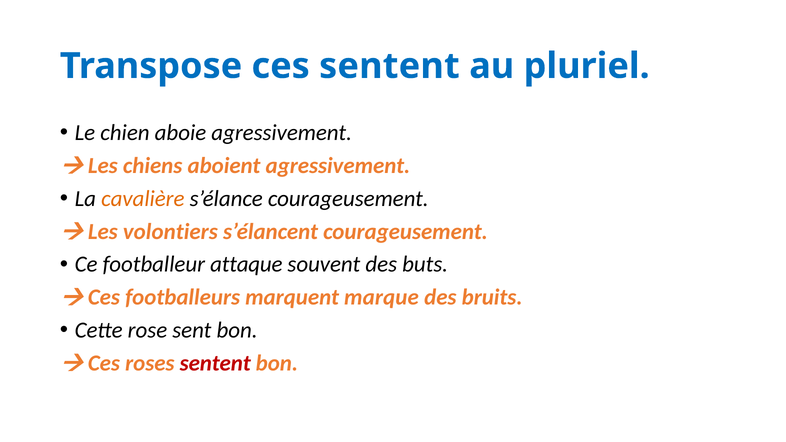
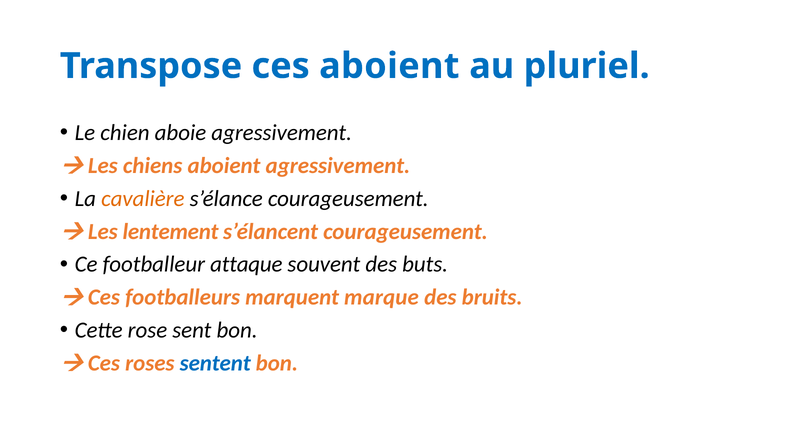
ces sentent: sentent -> aboient (389, 66)
volontiers: volontiers -> lentement (171, 232)
sentent colour: red -> blue (215, 363)
